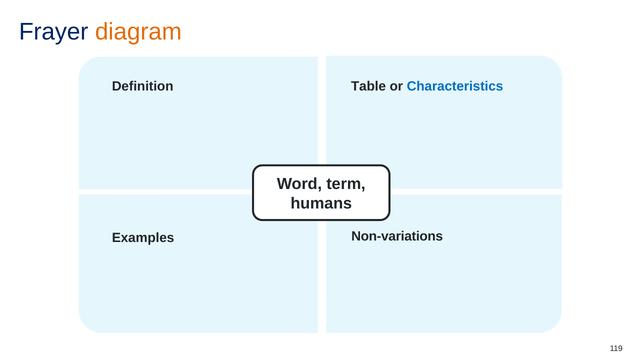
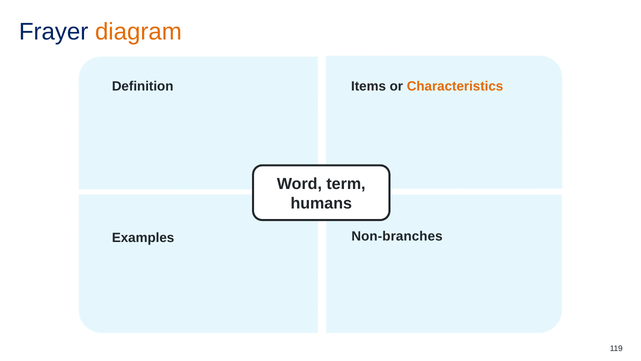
Table: Table -> Items (369, 86)
Characteristics colour: blue -> orange (455, 86)
Non-variations: Non-variations -> Non-branches (397, 236)
